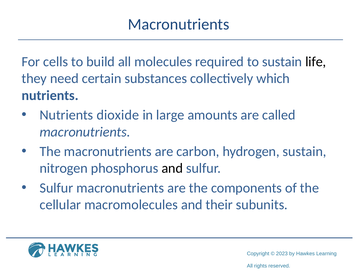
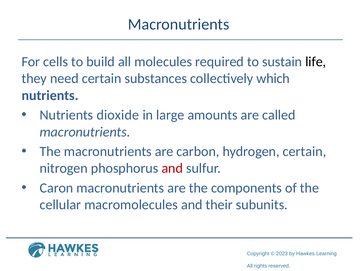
hydrogen sustain: sustain -> certain (305, 151)
and colour: black -> red (172, 168)
Sulfur: Sulfur -> Caron (56, 188)
